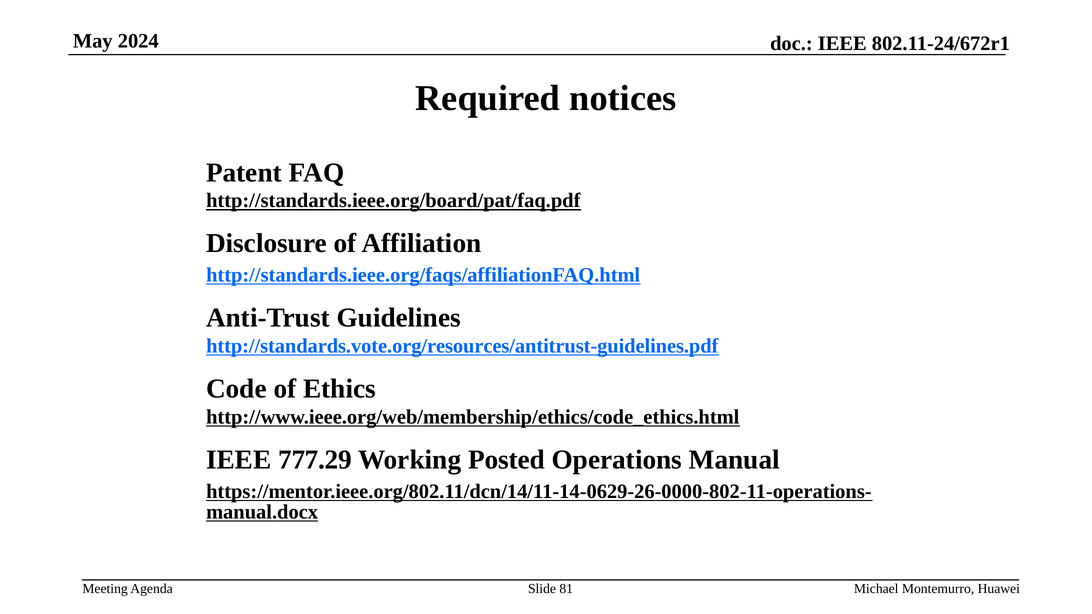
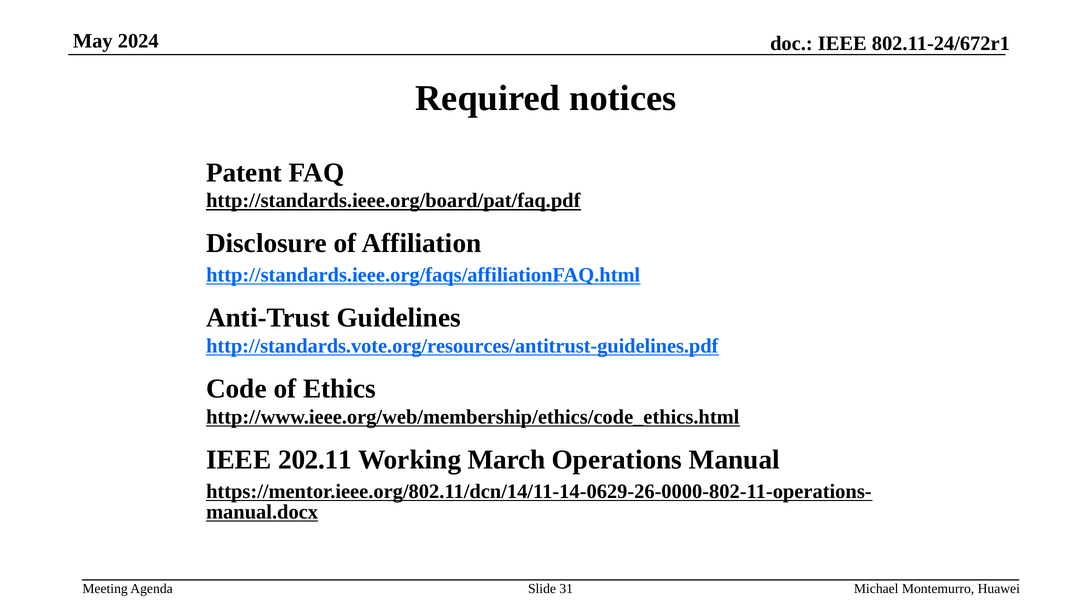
777.29: 777.29 -> 202.11 (315, 460)
Posted: Posted -> March (507, 460)
81: 81 -> 31 (566, 589)
